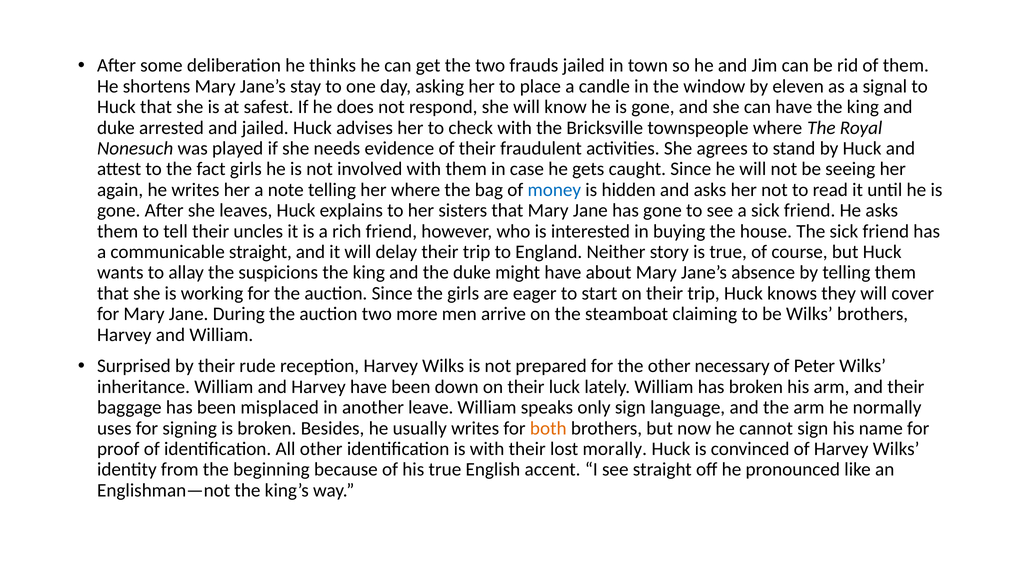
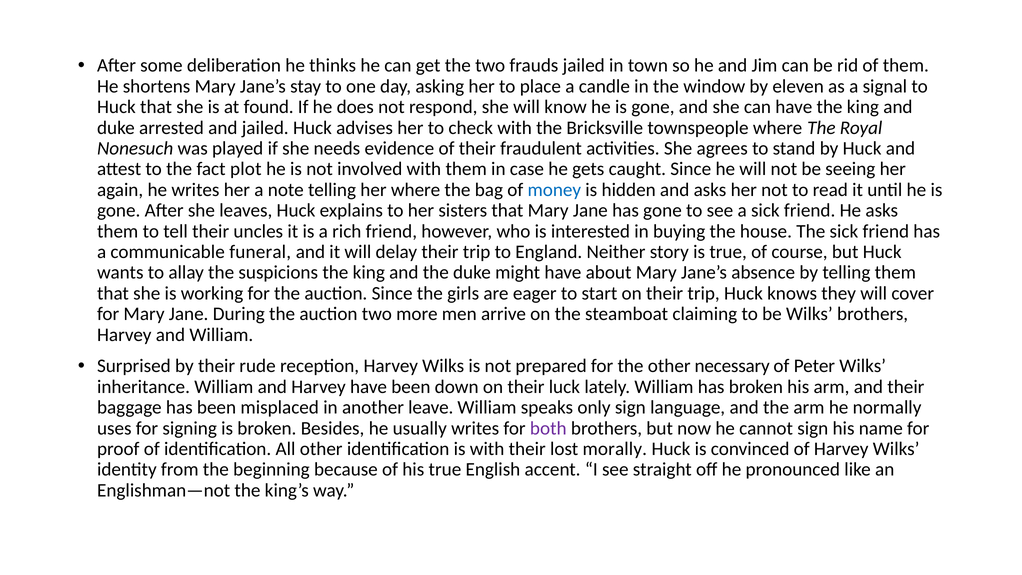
safest: safest -> found (269, 107)
fact girls: girls -> plot (246, 169)
communicable straight: straight -> funeral (260, 252)
both colour: orange -> purple (548, 428)
